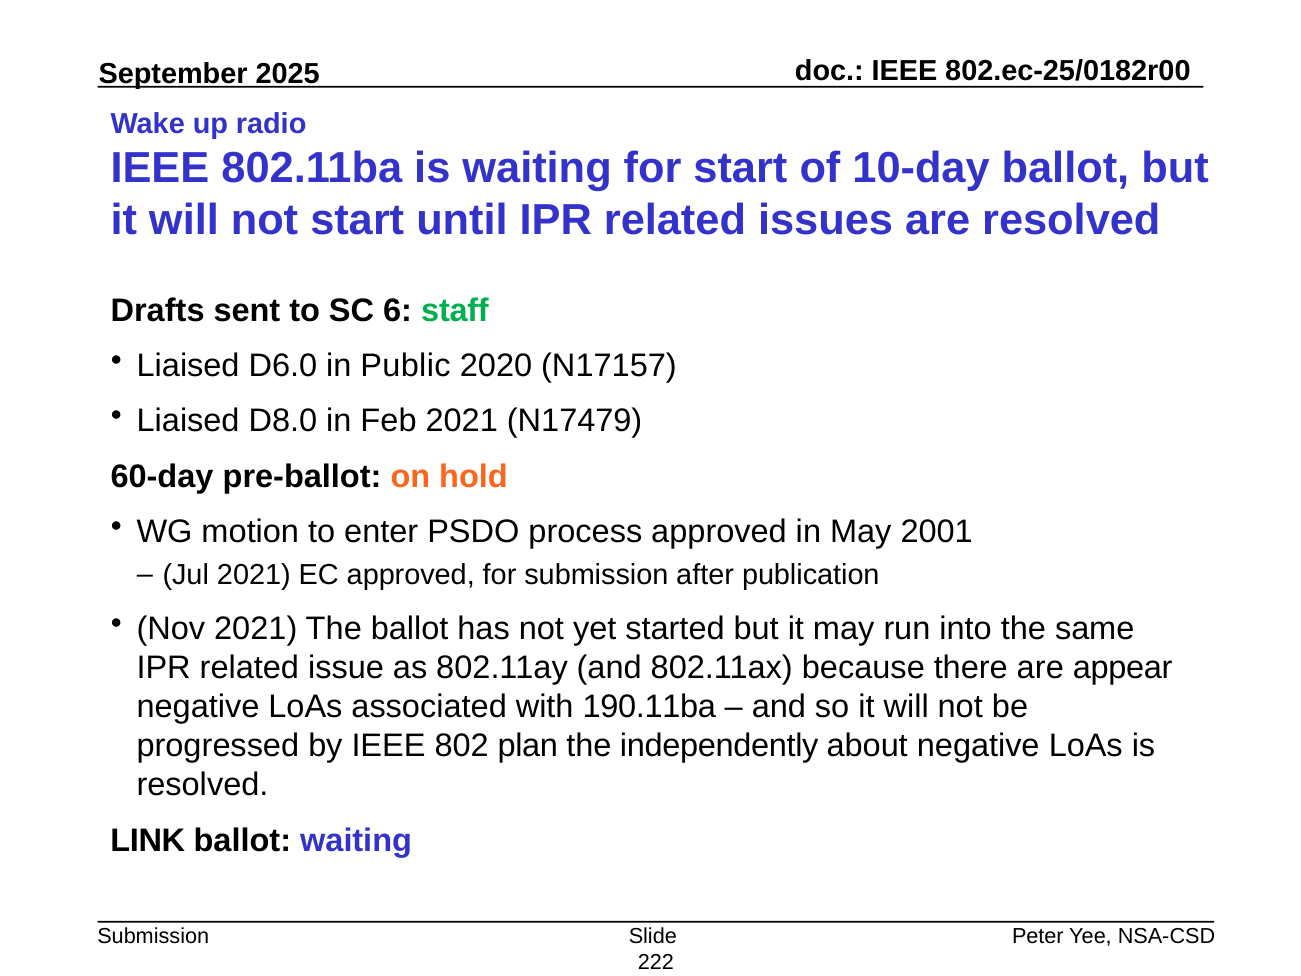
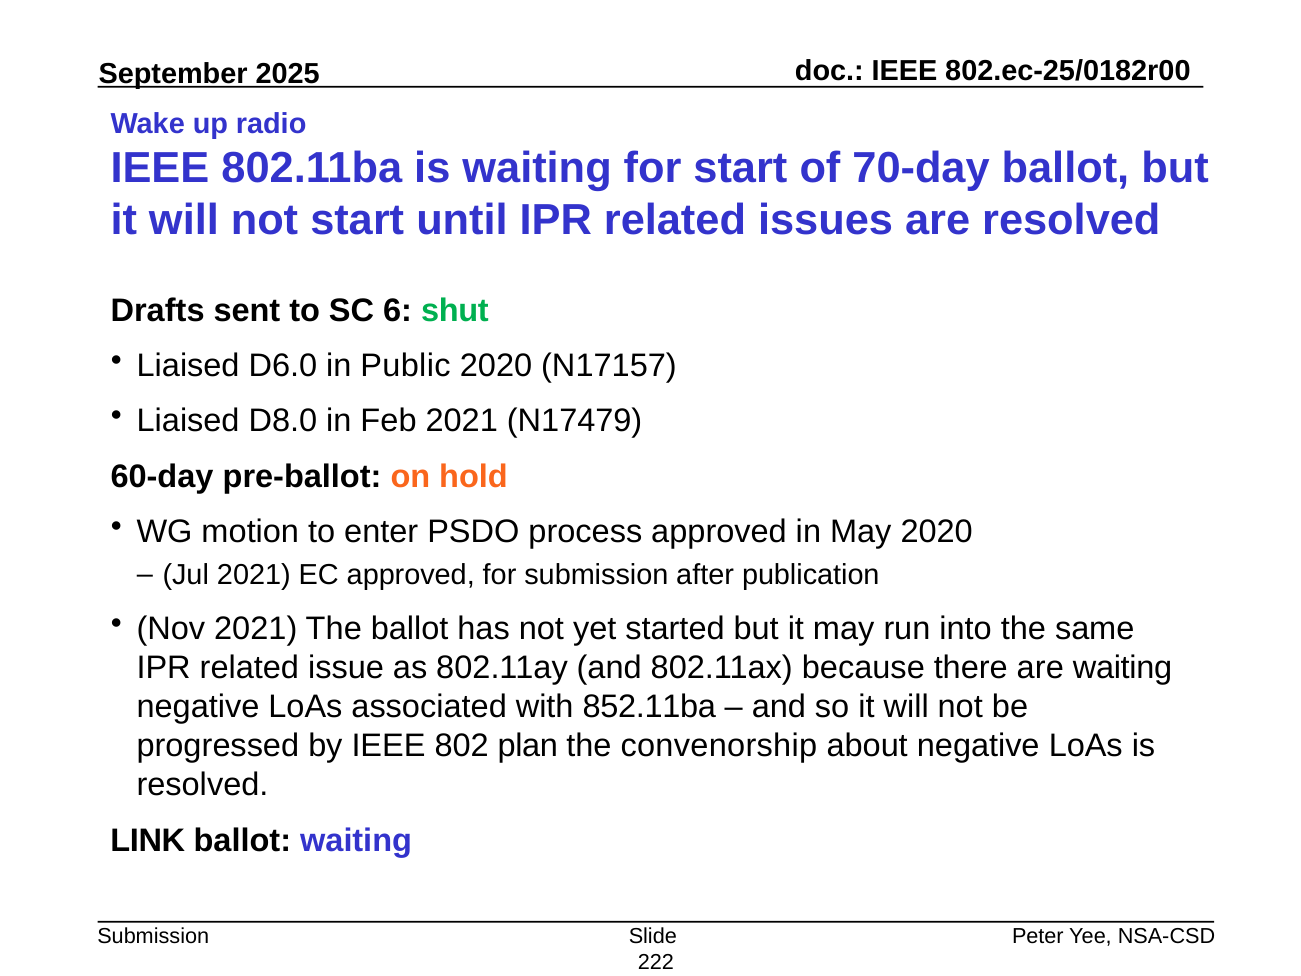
10-day: 10-day -> 70-day (921, 168)
staff: staff -> shut (455, 310)
May 2001: 2001 -> 2020 (937, 531)
are appear: appear -> waiting (1123, 668)
190.11ba: 190.11ba -> 852.11ba (649, 707)
independently: independently -> convenorship (719, 746)
